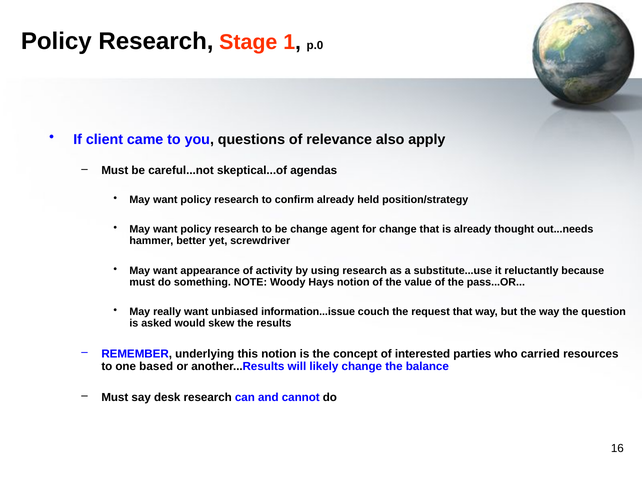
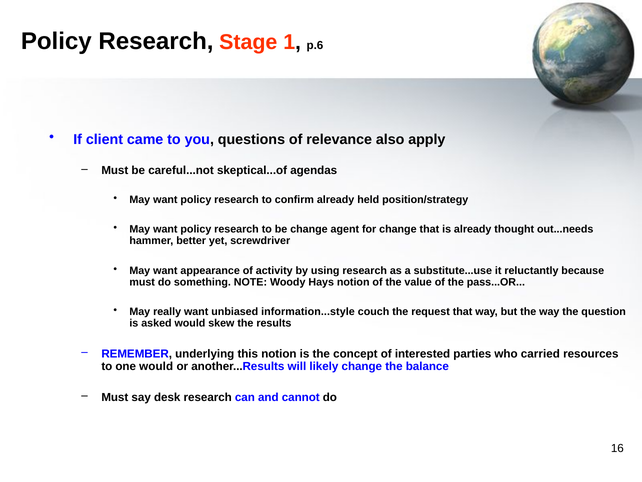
p.0: p.0 -> p.6 (315, 45)
information...issue: information...issue -> information...style (308, 312)
one based: based -> would (156, 366)
